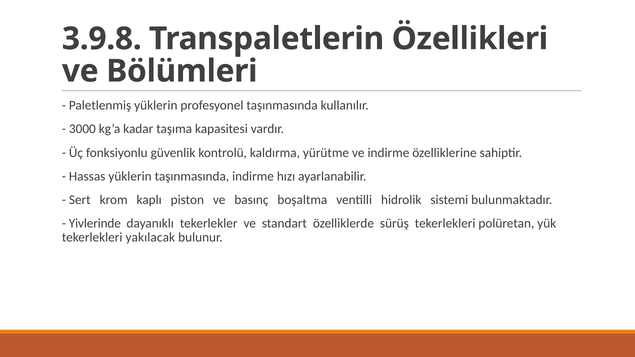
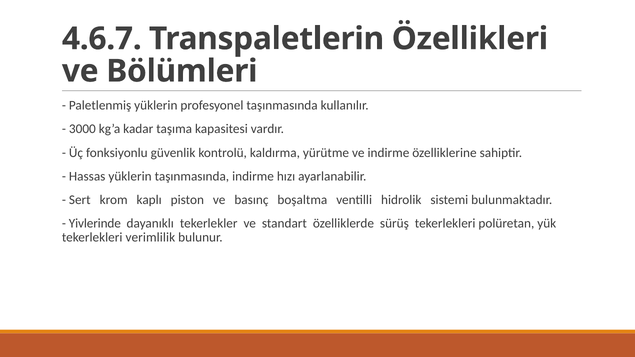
3.9.8: 3.9.8 -> 4.6.7 (102, 39)
yakılacak: yakılacak -> verimlilik (150, 238)
